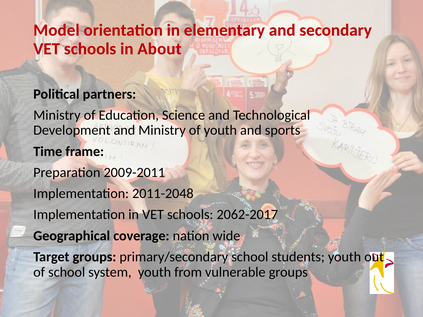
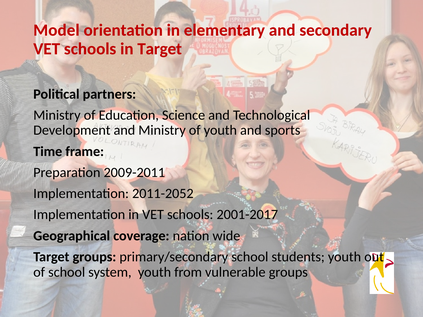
in About: About -> Target (160, 49)
2011-2048: 2011-2048 -> 2011-2052 (163, 194)
2062-2017: 2062-2017 -> 2001-2017 (247, 215)
